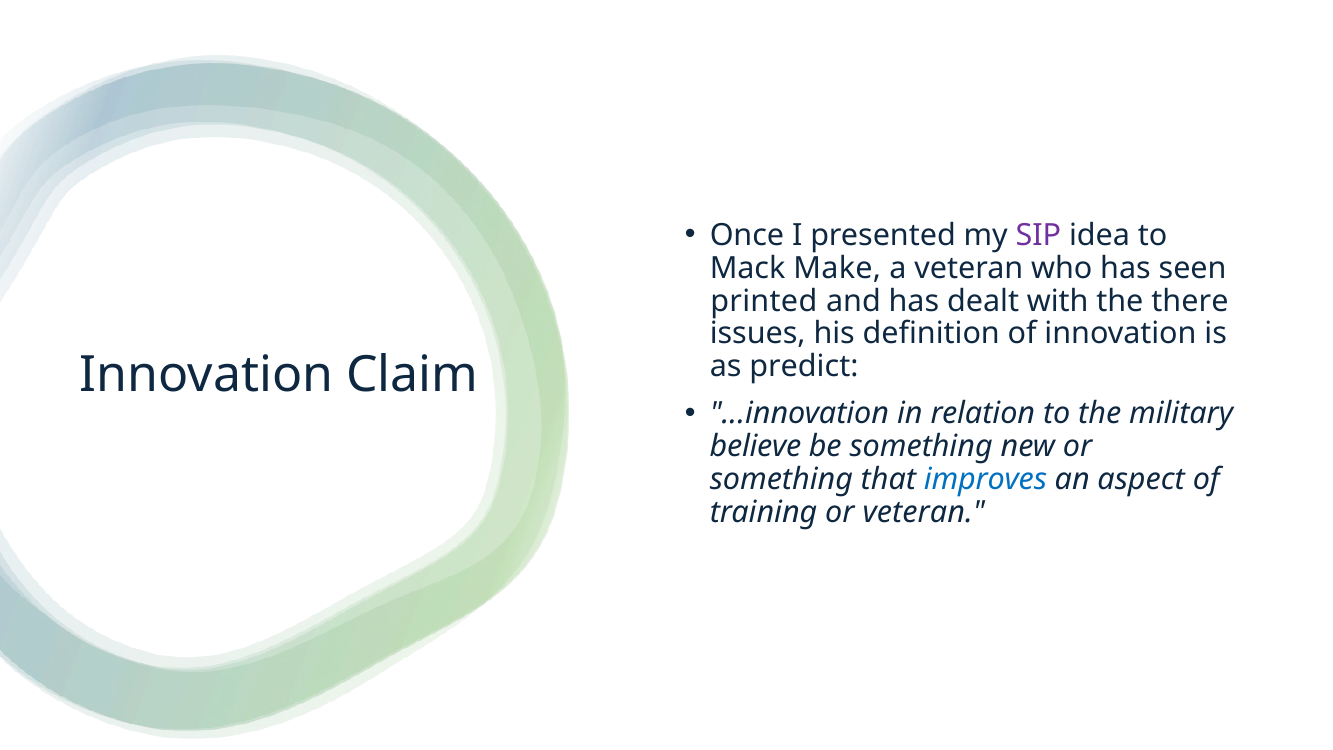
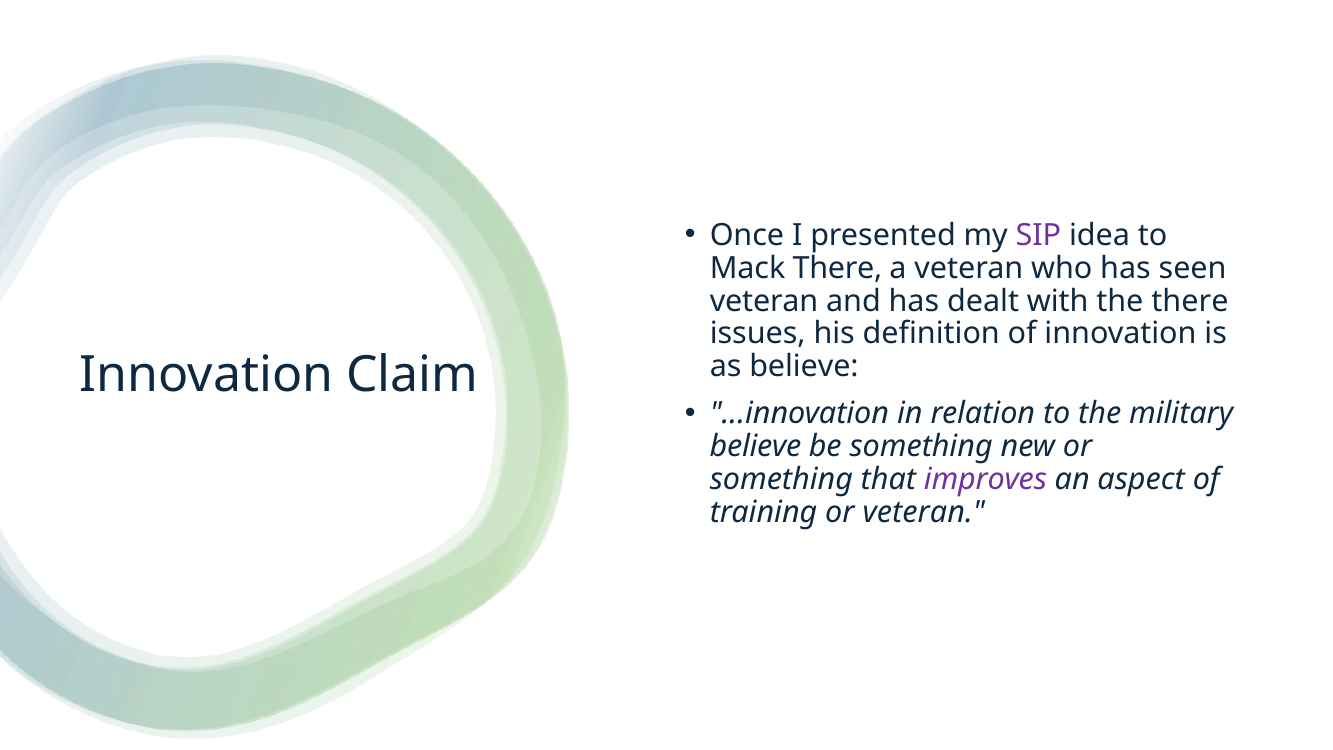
Mack Make: Make -> There (838, 268)
printed: printed -> veteran (764, 301)
as predict: predict -> believe (804, 367)
improves colour: blue -> purple (985, 479)
